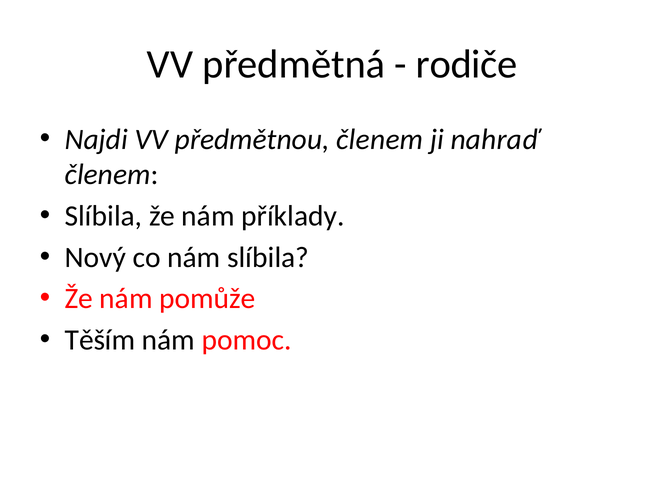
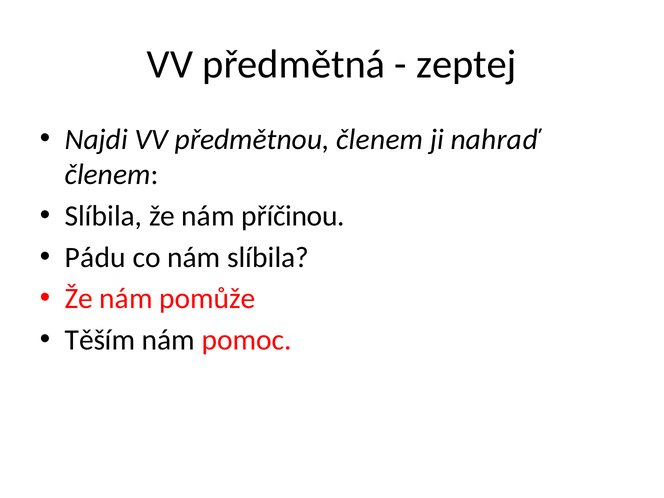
rodiče: rodiče -> zeptej (466, 64)
příklady: příklady -> příčinou (293, 216)
Nový: Nový -> Pádu (95, 257)
